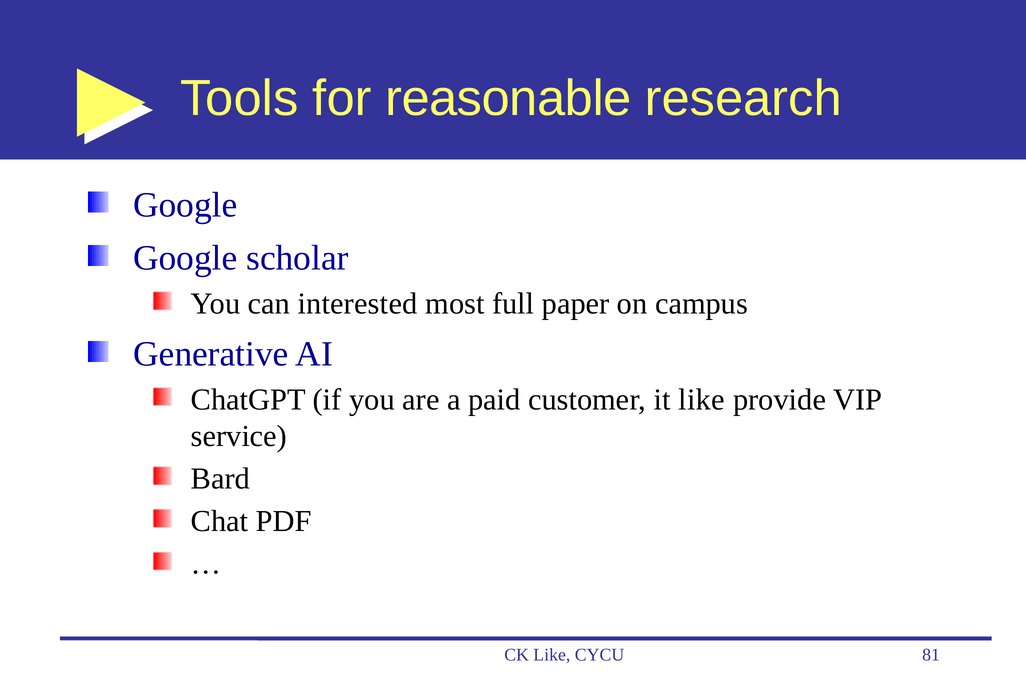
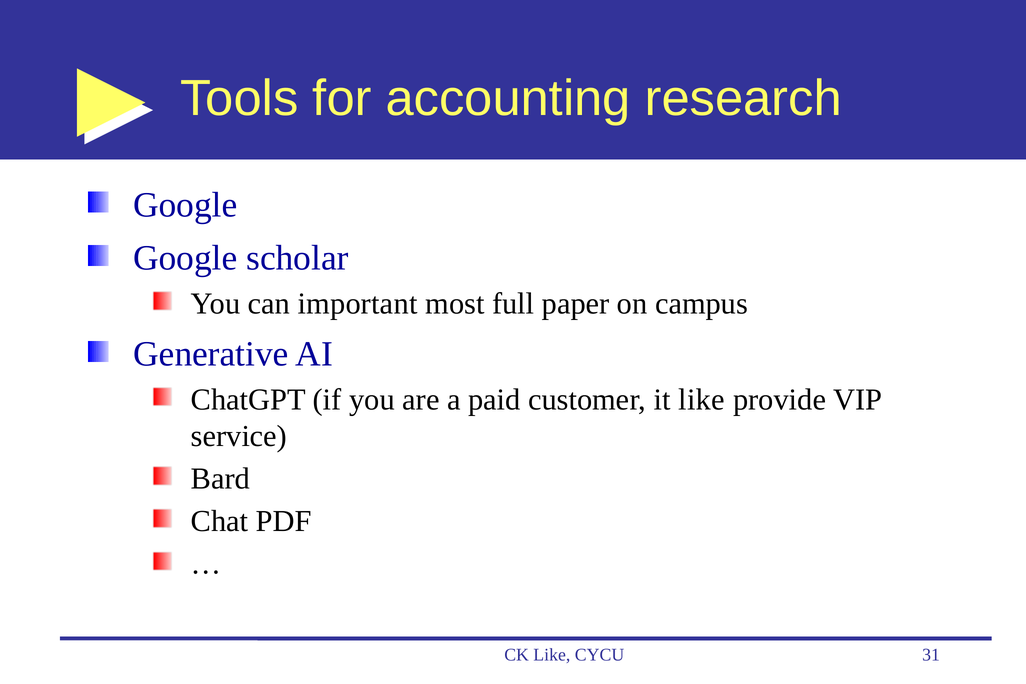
reasonable: reasonable -> accounting (508, 98)
interested: interested -> important (358, 303)
81: 81 -> 31 (931, 655)
